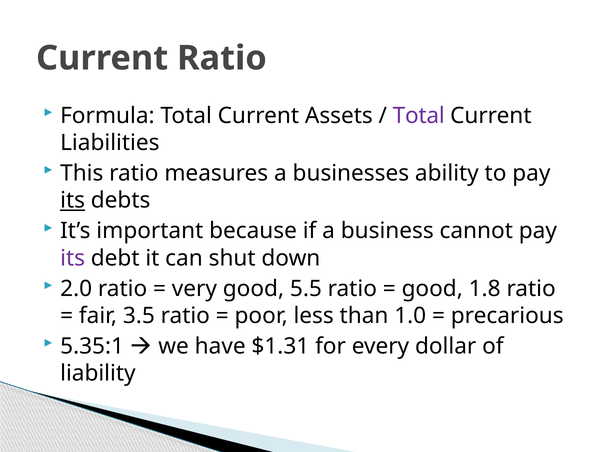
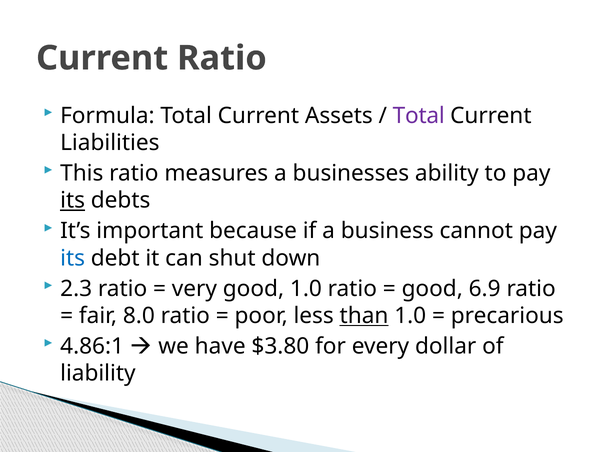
its colour: purple -> blue (73, 258)
2.0: 2.0 -> 2.3 (76, 289)
good 5.5: 5.5 -> 1.0 (306, 289)
1.8: 1.8 -> 6.9 (485, 289)
3.5: 3.5 -> 8.0 (139, 316)
than underline: none -> present (364, 316)
5.35:1: 5.35:1 -> 4.86:1 (92, 346)
$1.31: $1.31 -> $3.80 (280, 346)
